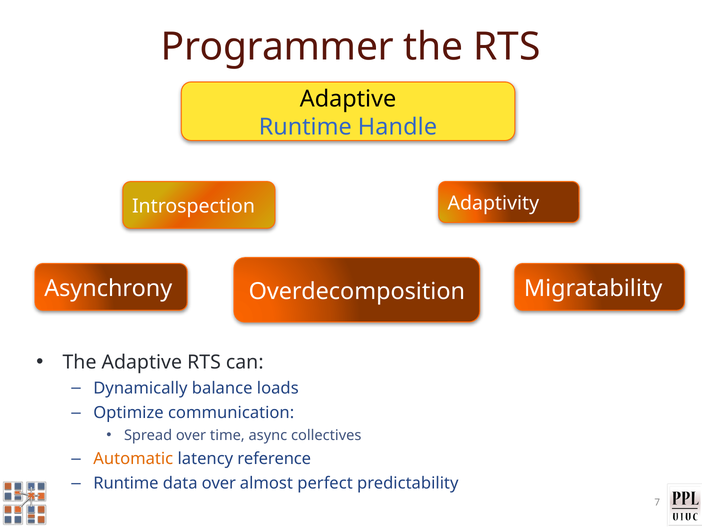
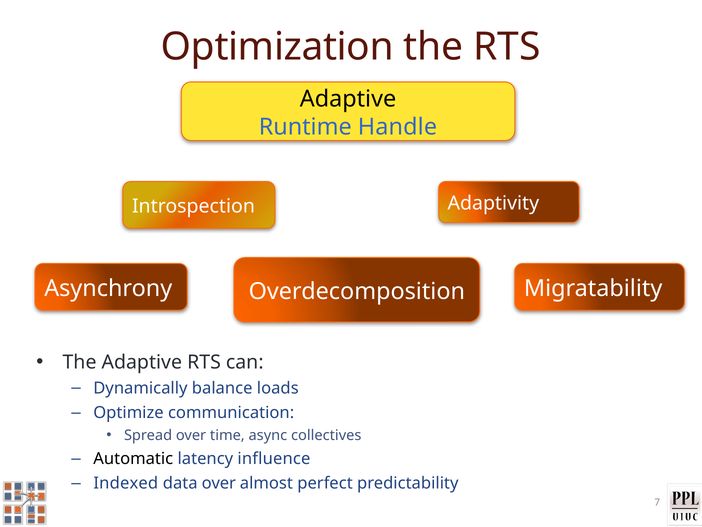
Programmer: Programmer -> Optimization (277, 47)
Automatic colour: orange -> black (133, 458)
reference: reference -> influence (274, 458)
Runtime: Runtime -> Indexed (126, 483)
